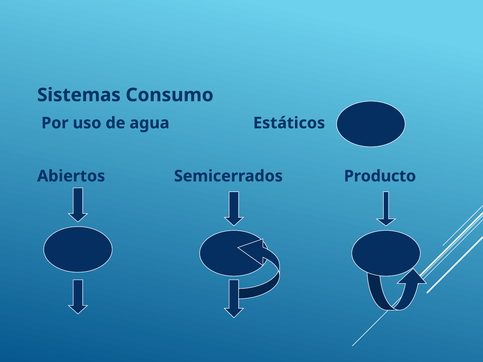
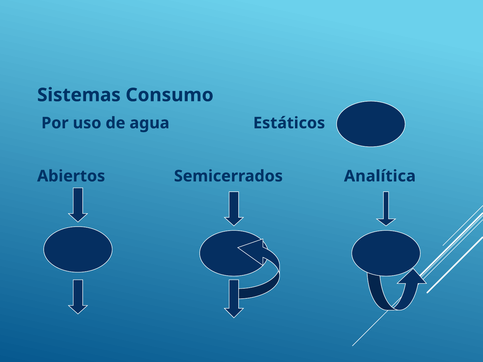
Producto: Producto -> Analítica (380, 176)
